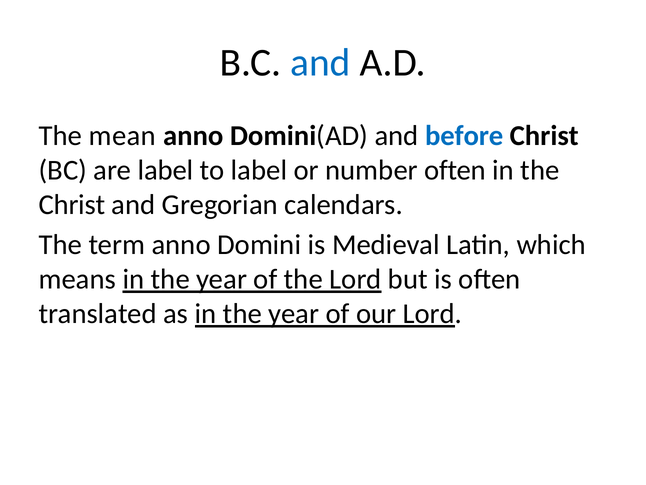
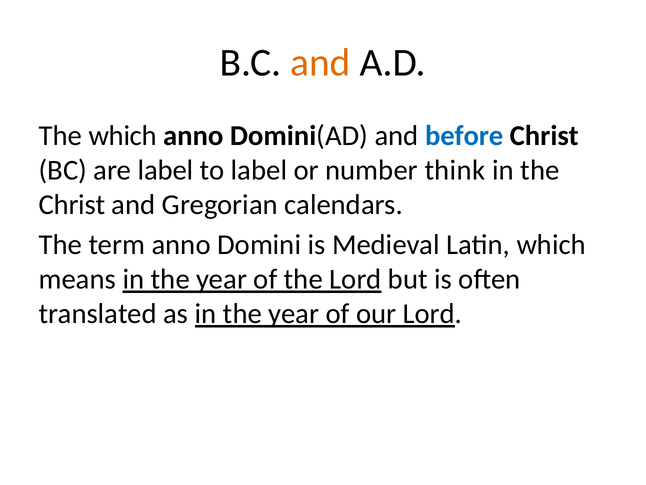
and colour: blue -> orange (320, 63)
The mean: mean -> which (123, 136)
number often: often -> think (455, 170)
